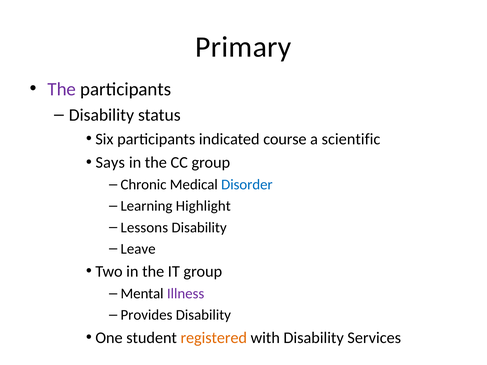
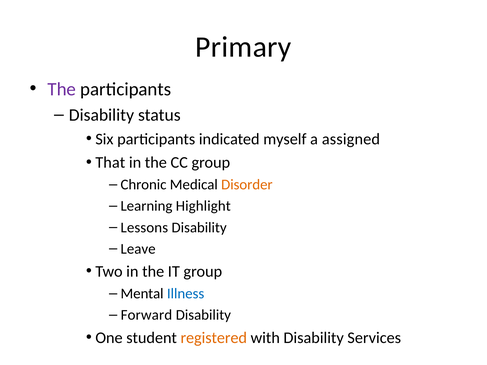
course: course -> myself (285, 139)
scientific: scientific -> assigned (351, 139)
Says: Says -> That (110, 163)
Disorder colour: blue -> orange (247, 185)
Illness colour: purple -> blue (186, 294)
Provides: Provides -> Forward (146, 315)
